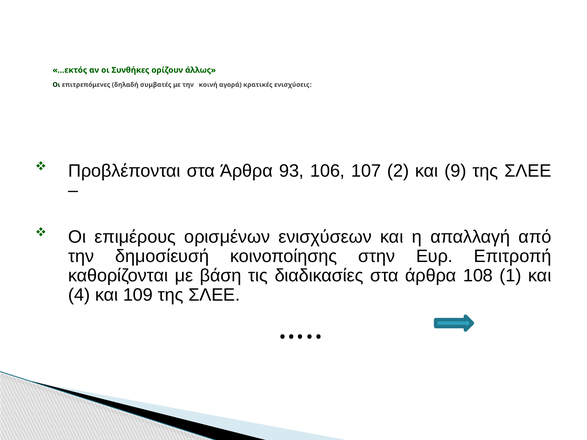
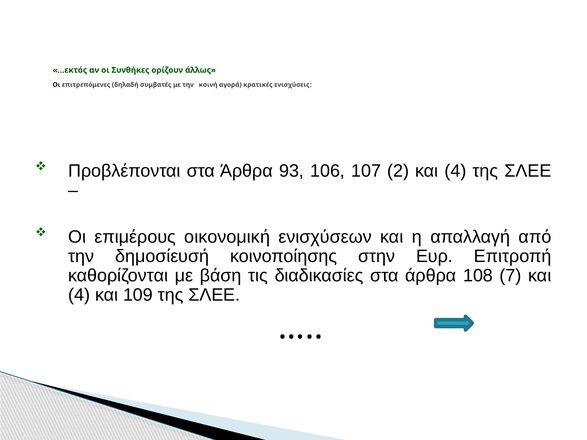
2 και 9: 9 -> 4 (455, 171)
ορισμένων: ορισμένων -> οικονομική (227, 237)
1: 1 -> 7 (511, 276)
